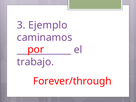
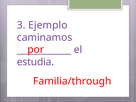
trabajo: trabajo -> estudia (35, 62)
Forever/through: Forever/through -> Familia/through (72, 81)
